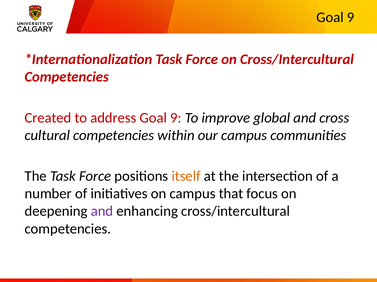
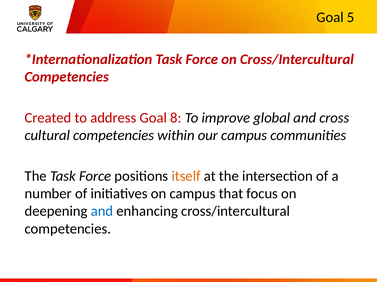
9: 9 -> 5 (351, 17)
address Goal 9: 9 -> 8 (176, 118)
and colour: purple -> blue (102, 212)
